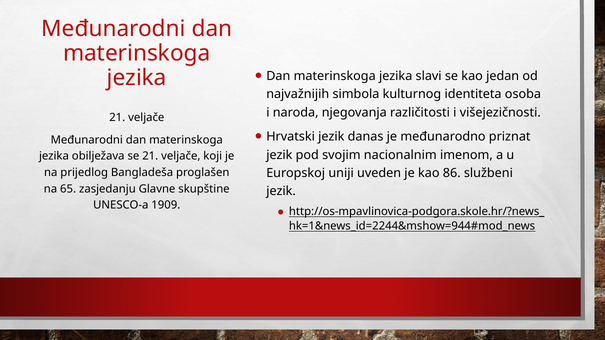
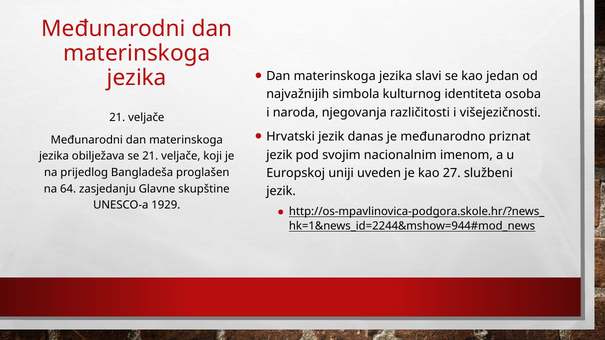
86: 86 -> 27 (452, 173)
65: 65 -> 64 (68, 189)
1909: 1909 -> 1929 (166, 205)
